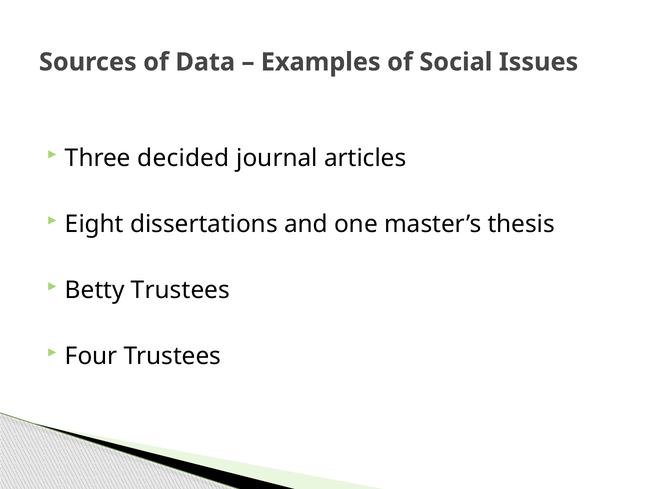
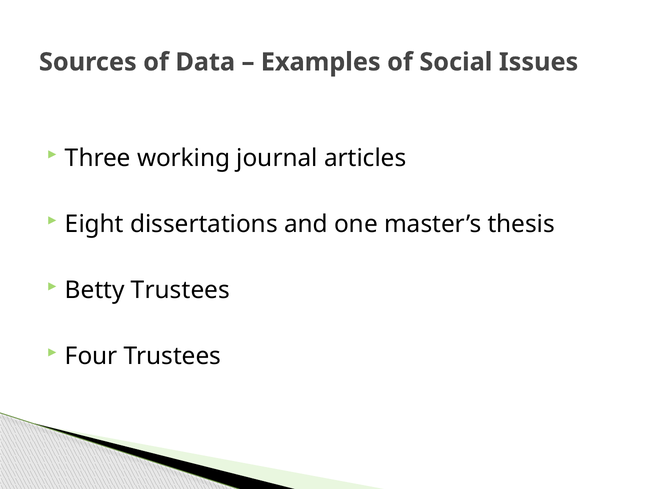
decided: decided -> working (184, 158)
